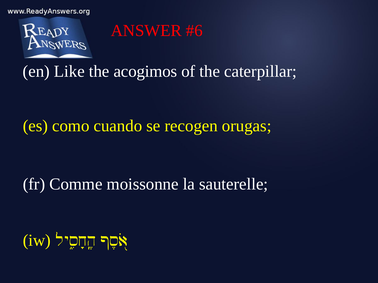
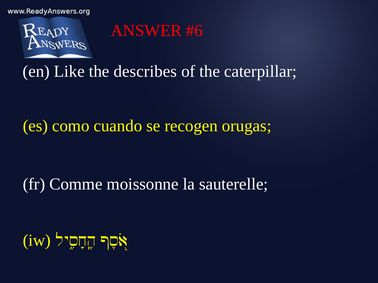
acogimos: acogimos -> describes (145, 71)
